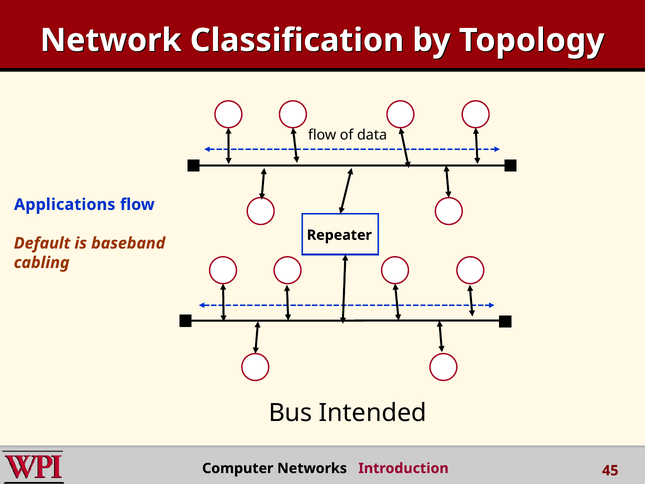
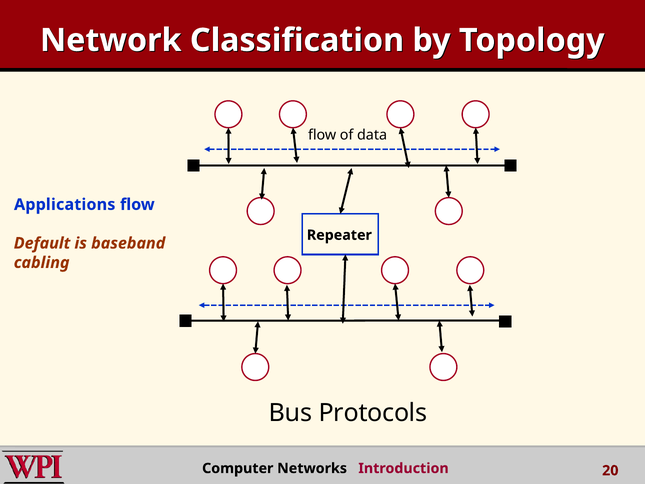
Intended: Intended -> Protocols (373, 413)
45: 45 -> 20 (610, 470)
